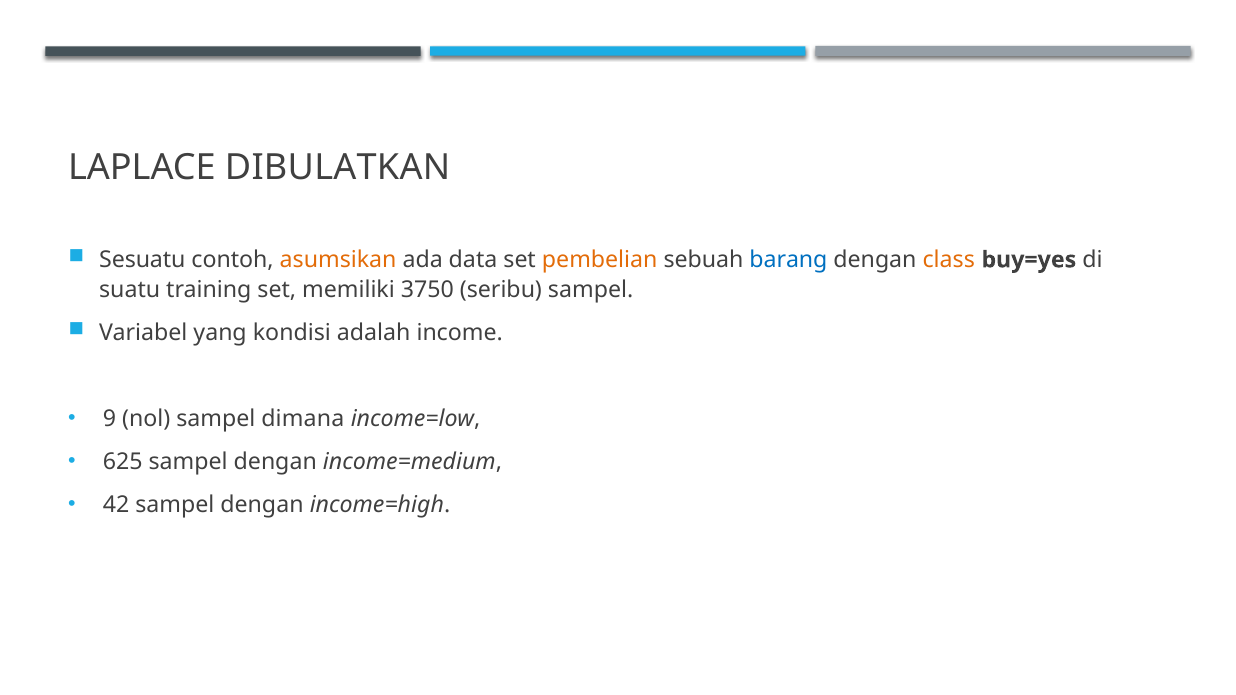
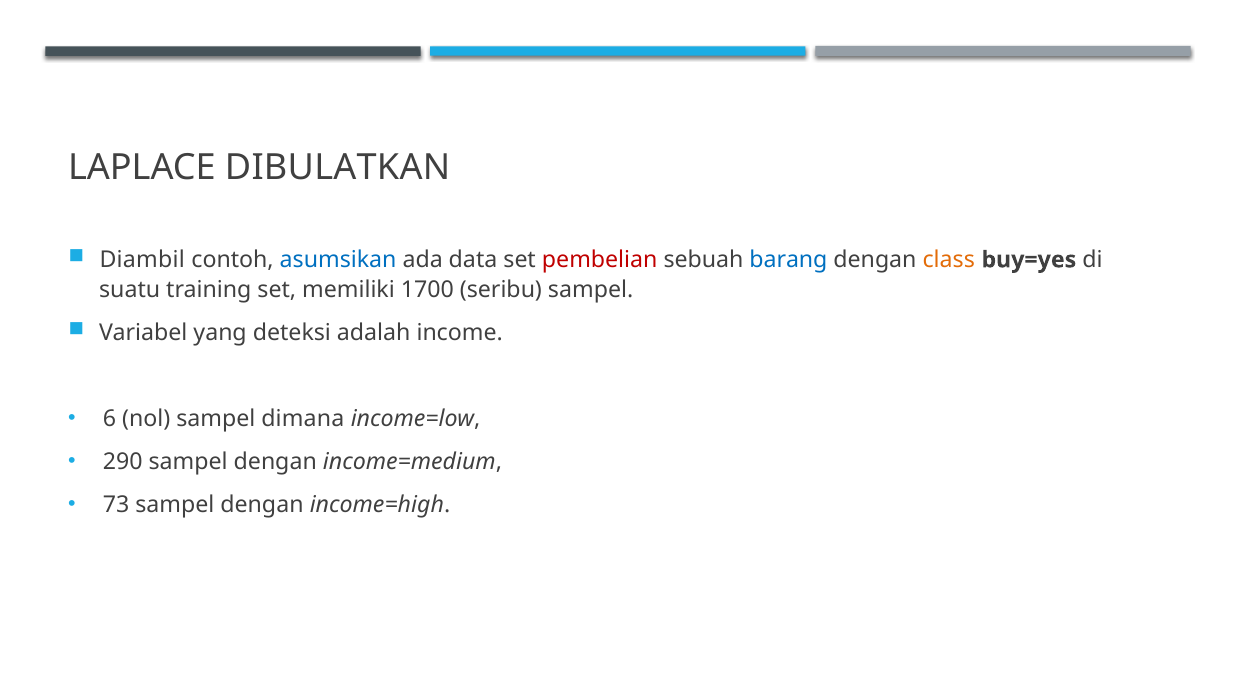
Sesuatu: Sesuatu -> Diambil (142, 260)
asumsikan colour: orange -> blue (338, 260)
pembelian colour: orange -> red (600, 260)
3750: 3750 -> 1700 (427, 290)
kondisi: kondisi -> deteksi (292, 333)
9: 9 -> 6 (110, 419)
625: 625 -> 290 (123, 462)
42: 42 -> 73 (116, 505)
